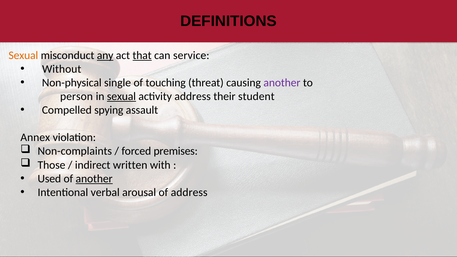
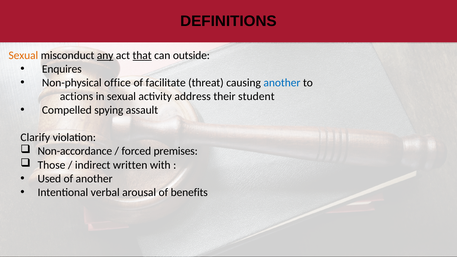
service: service -> outside (191, 55)
Without: Without -> Enquires (62, 69)
single: single -> office (117, 83)
touching: touching -> facilitate (166, 83)
another colour: purple -> blue (282, 83)
person: person -> actions (77, 96)
sexual underline: present -> none (121, 96)
Annex: Annex -> Clarify (35, 138)
Non-complaints: Non-complaints -> Non-accordance (75, 151)
another underline: present -> none (94, 179)
of address: address -> benefits (189, 192)
